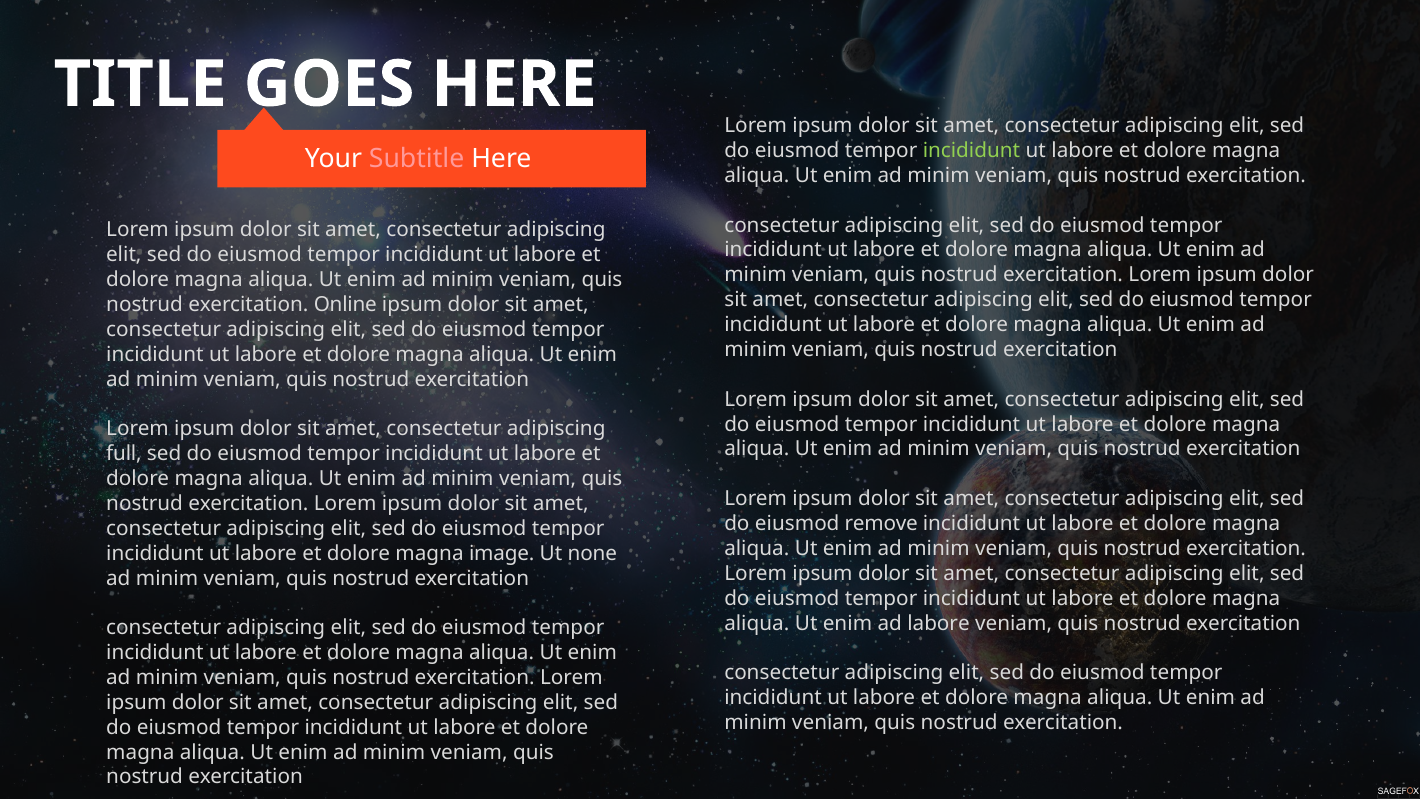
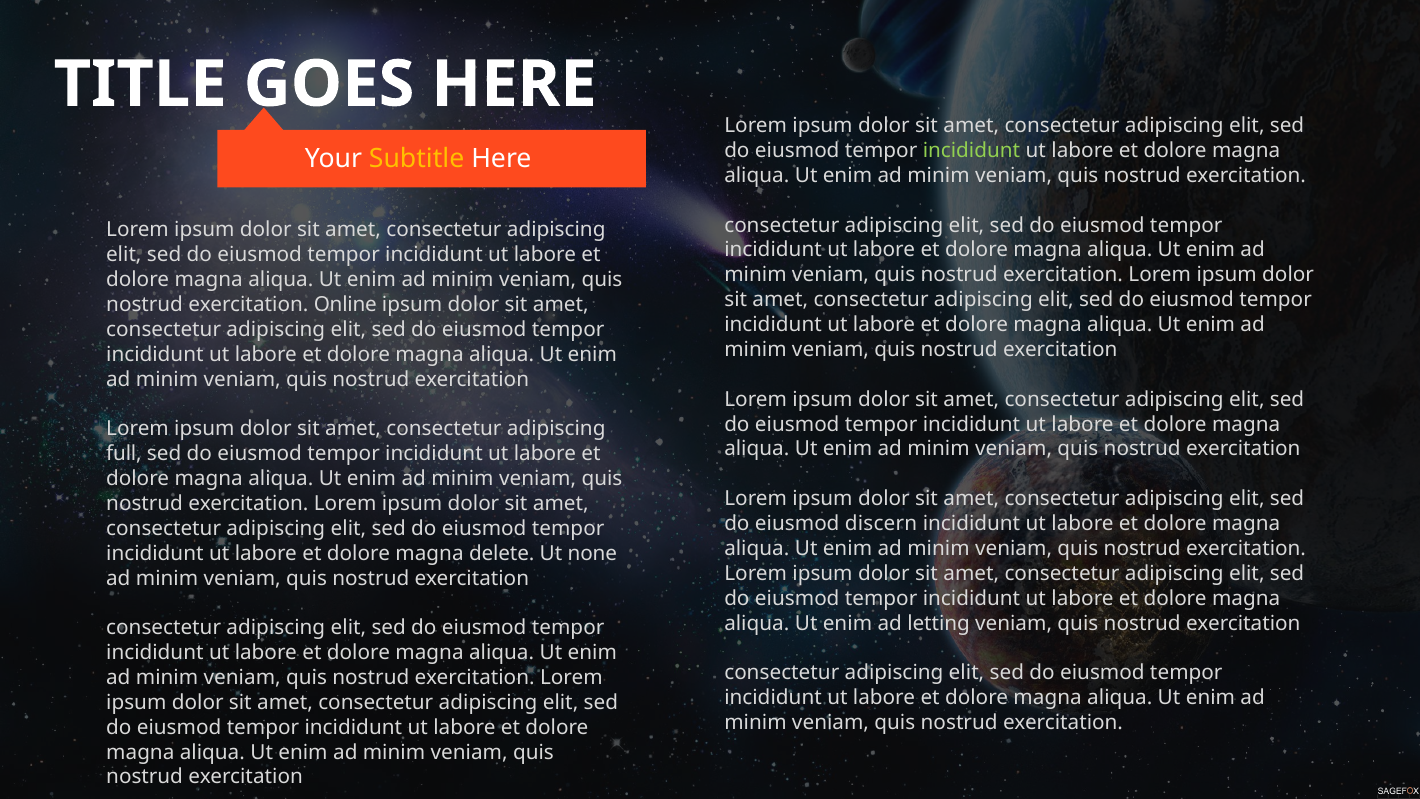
Subtitle colour: pink -> yellow (417, 159)
remove: remove -> discern (881, 524)
image: image -> delete (502, 553)
ad labore: labore -> letting (939, 623)
